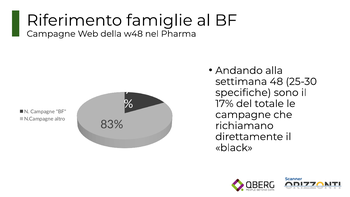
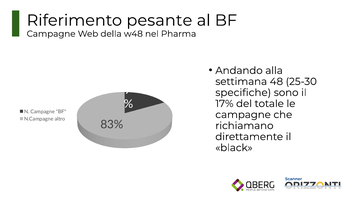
famiglie: famiglie -> pesante (159, 20)
